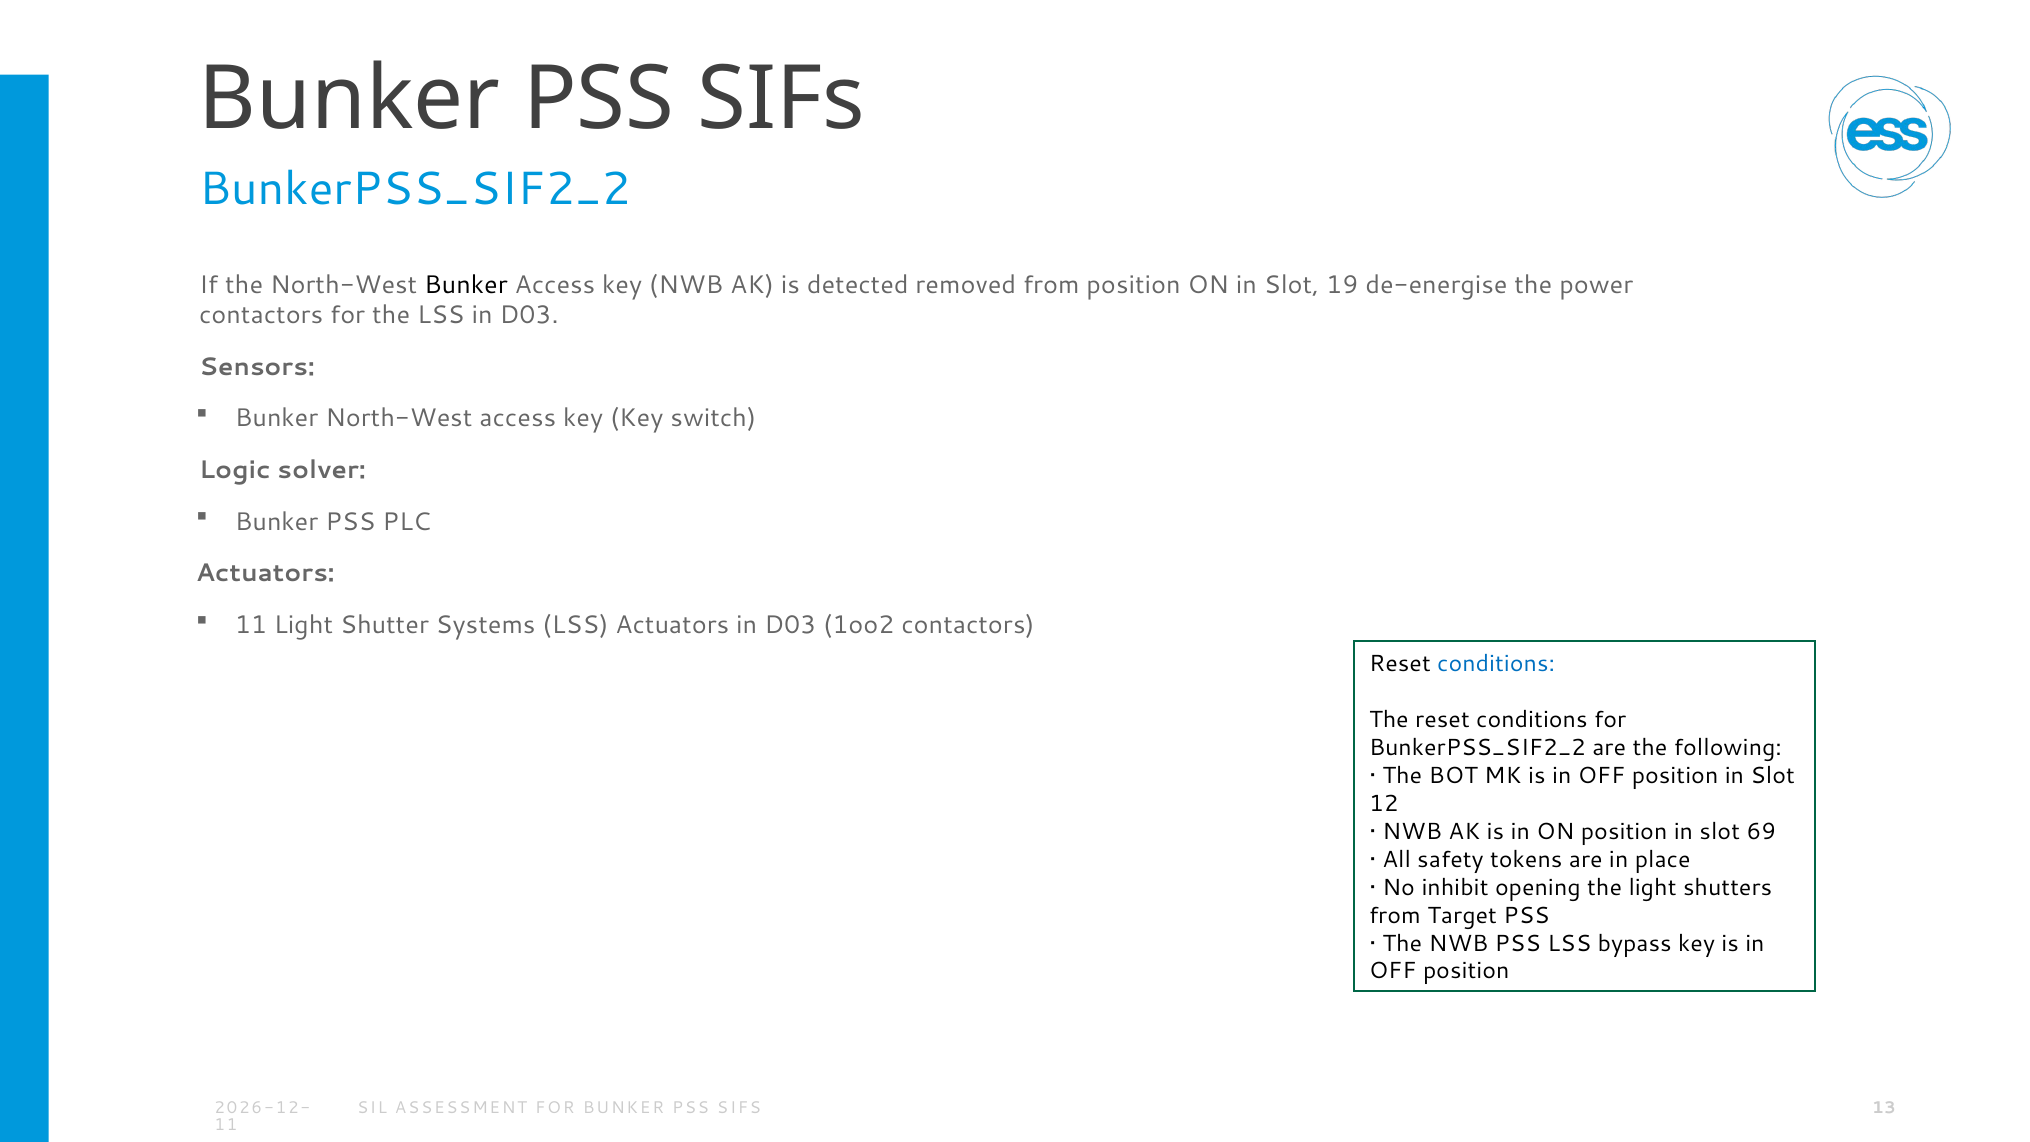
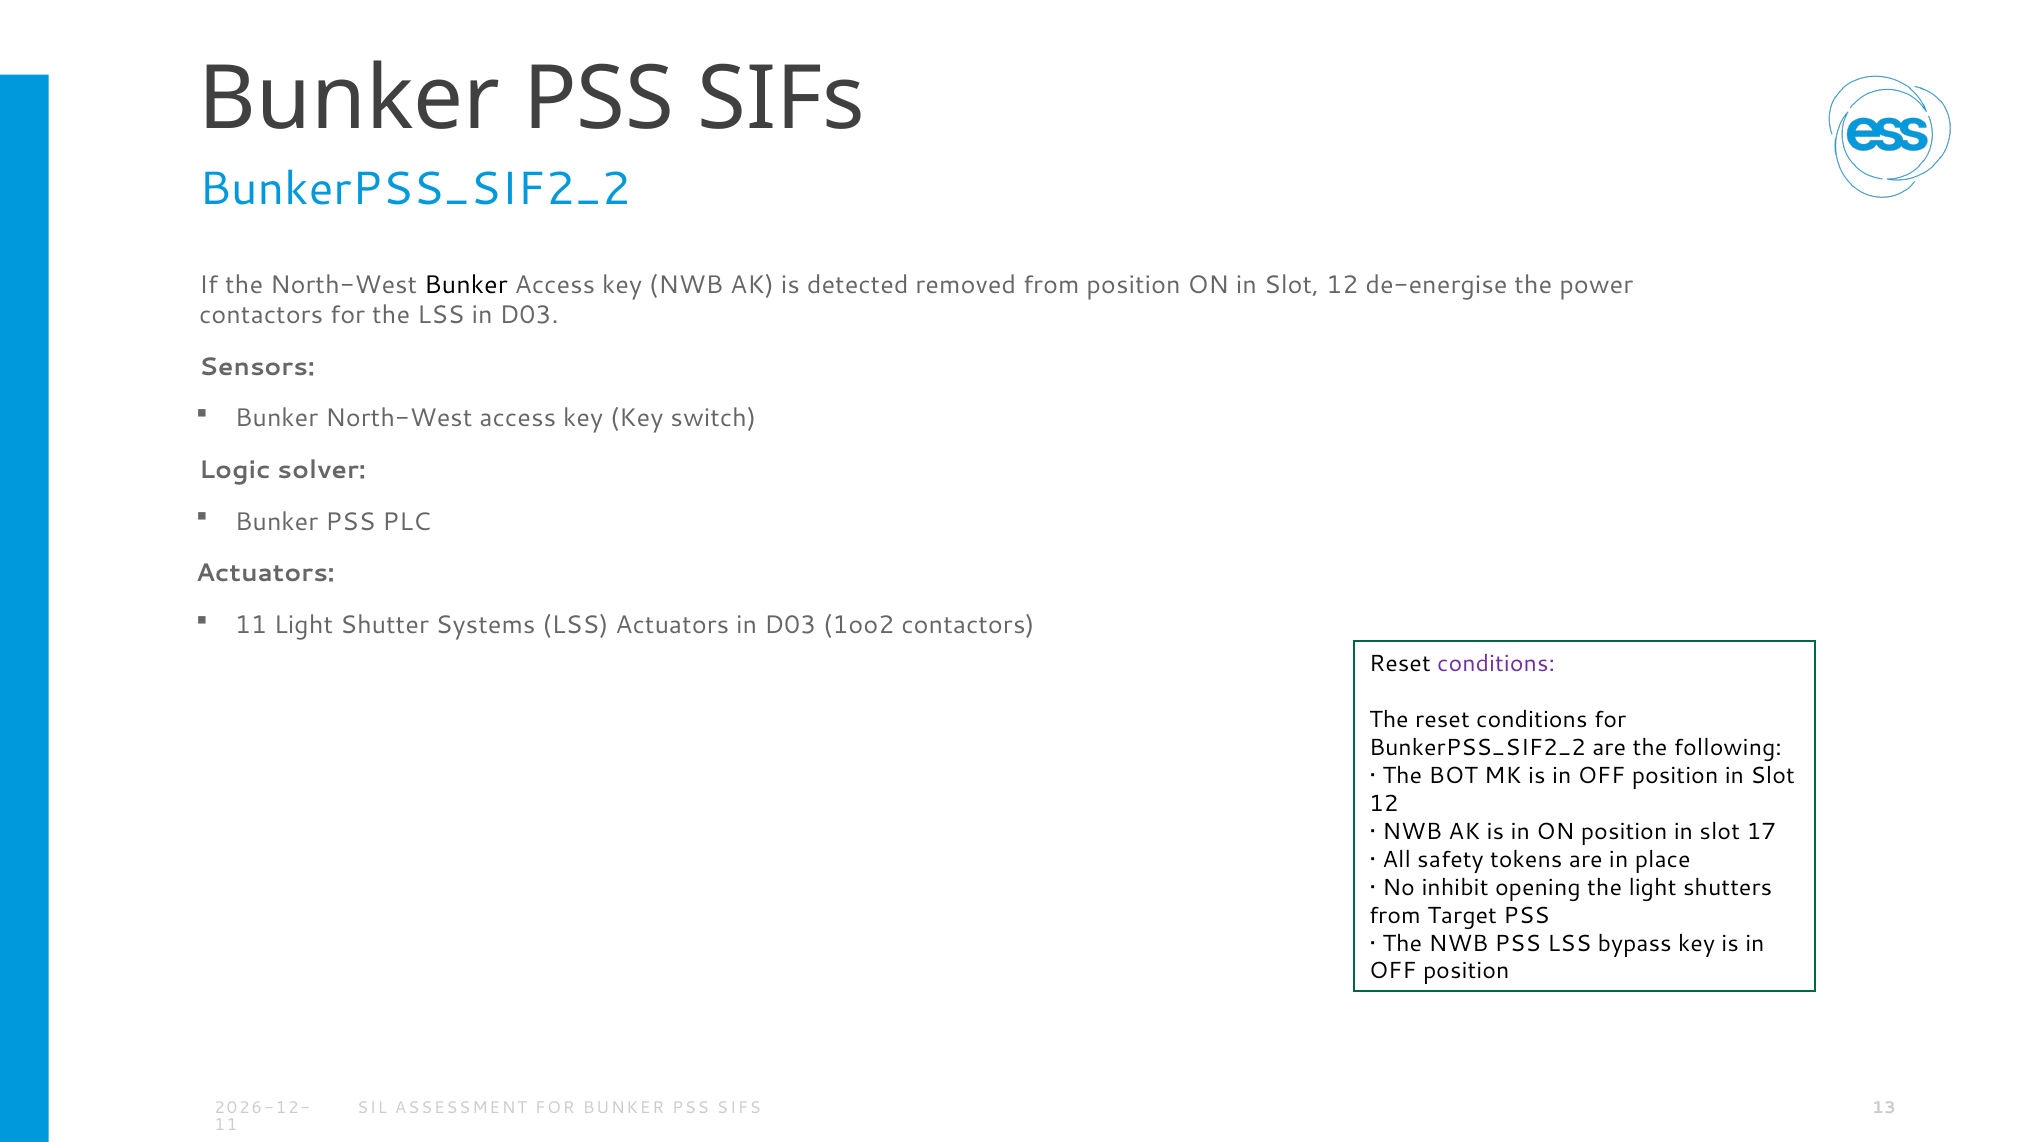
ON in Slot 19: 19 -> 12 (1342, 285)
conditions colour: blue -> purple (1496, 664)
69: 69 -> 17 (1761, 831)
